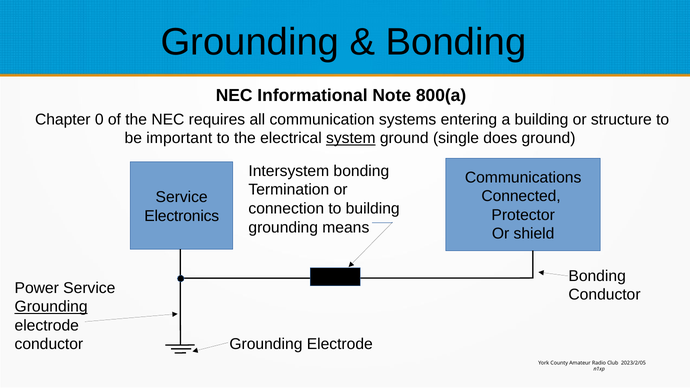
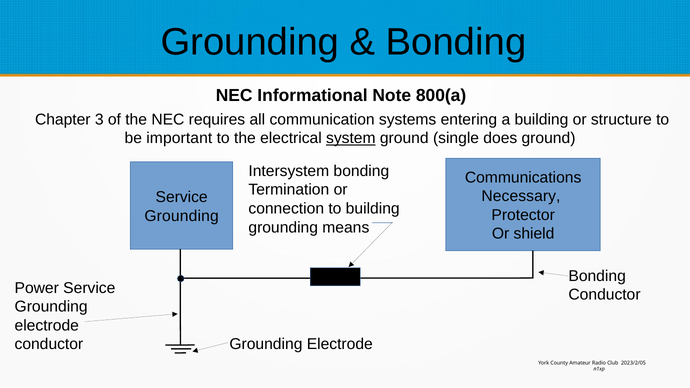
0: 0 -> 3 (99, 120)
Connected: Connected -> Necessary (521, 196)
Electronics: Electronics -> Grounding (182, 216)
Grounding underline: present -> none (51, 307)
